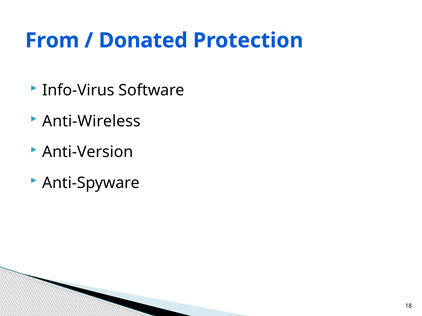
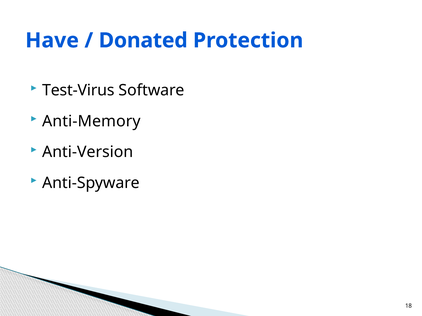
From: From -> Have (52, 41)
Info-Virus: Info-Virus -> Test-Virus (78, 91)
Anti-Wireless: Anti-Wireless -> Anti-Memory (91, 121)
